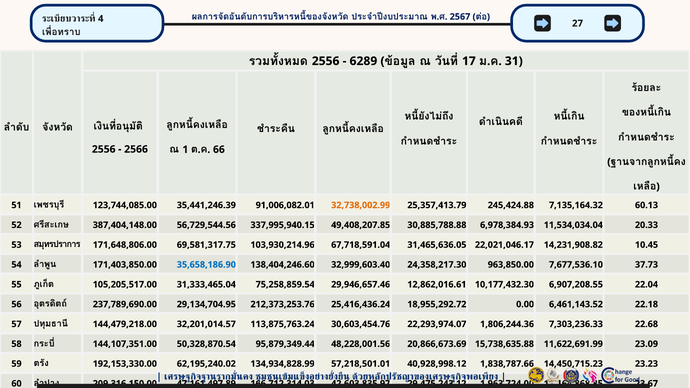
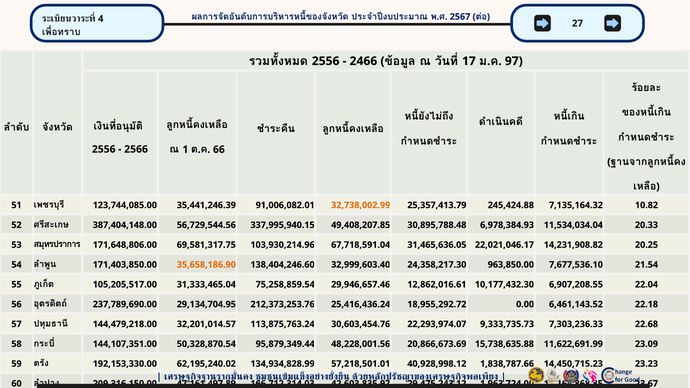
6289: 6289 -> 2466 (363, 61)
31: 31 -> 97 (514, 61)
60.13: 60.13 -> 10.82 (647, 205)
30,885,788.88: 30,885,788.88 -> 30,895,788.48 (437, 225)
10.45: 10.45 -> 20.25 (647, 245)
35,658,186.90 colour: blue -> orange (206, 265)
37.73: 37.73 -> 21.54 (647, 265)
1,806,244.36: 1,806,244.36 -> 9,333,735.73 (507, 324)
